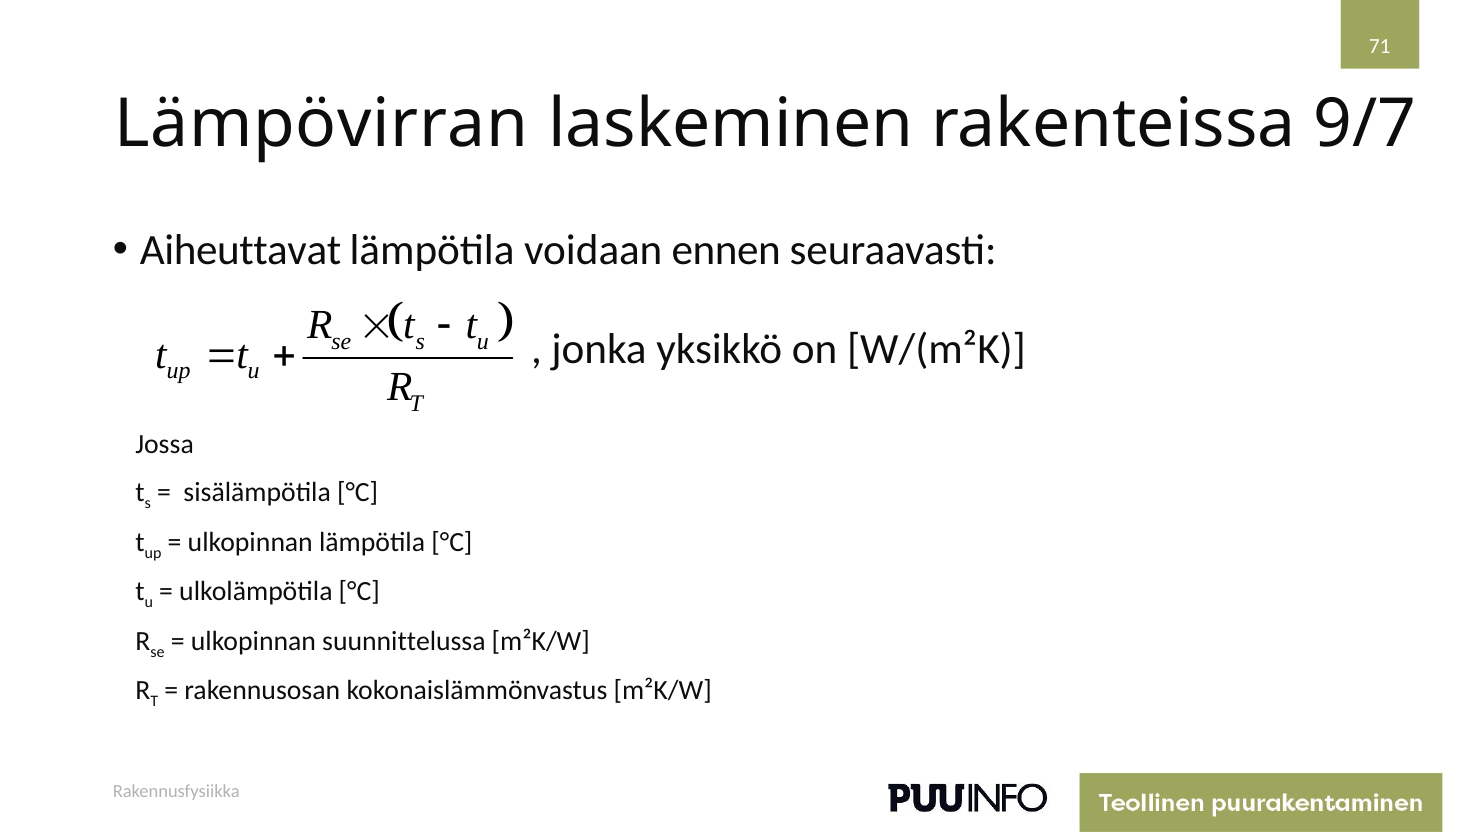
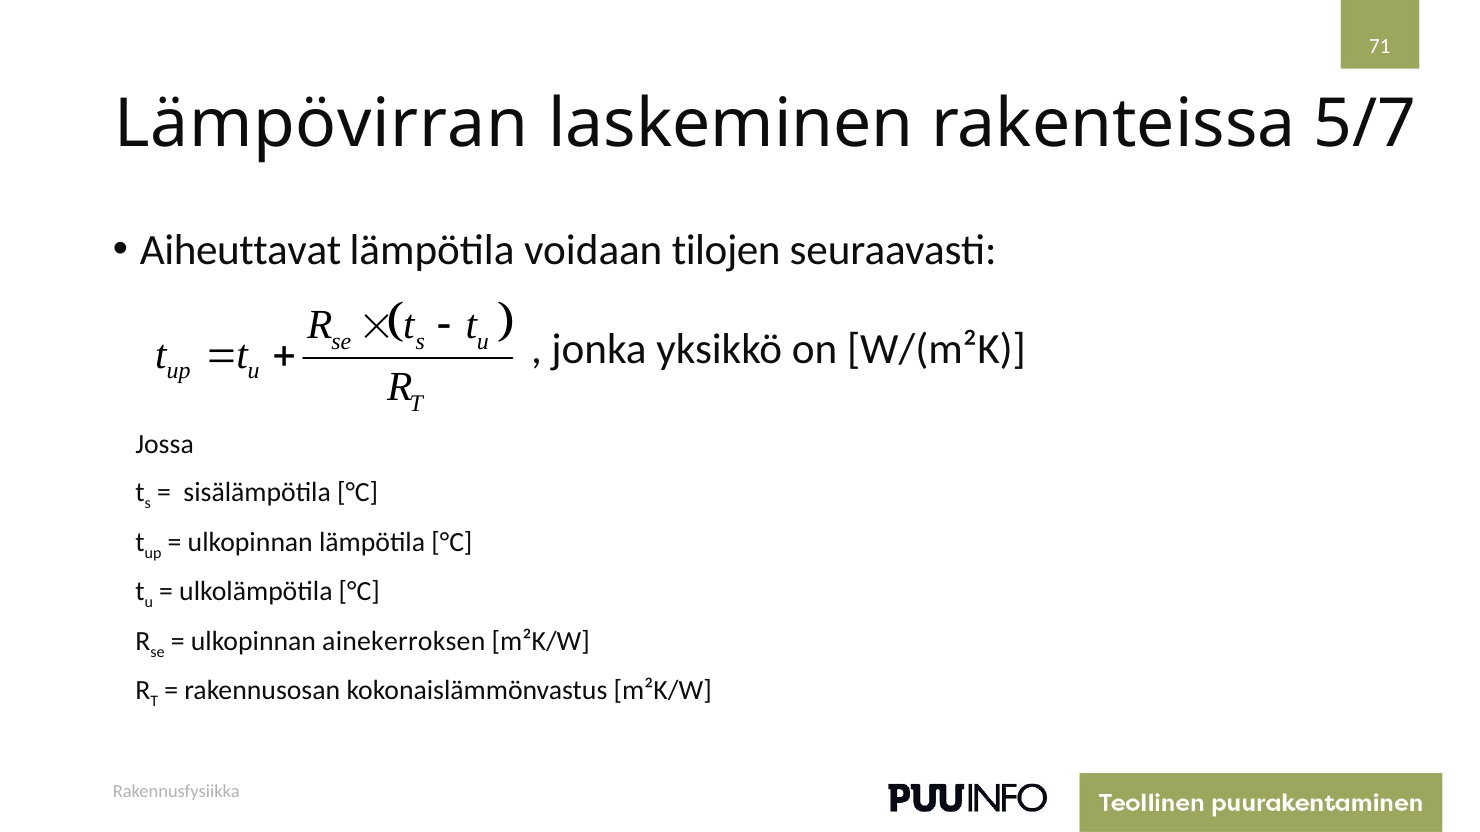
9/7: 9/7 -> 5/7 (1365, 124)
ennen: ennen -> tilojen (726, 250)
suunnittelussa: suunnittelussa -> ainekerroksen (404, 641)
